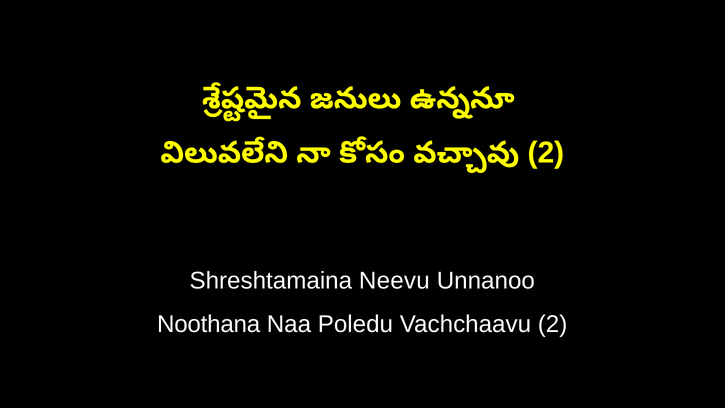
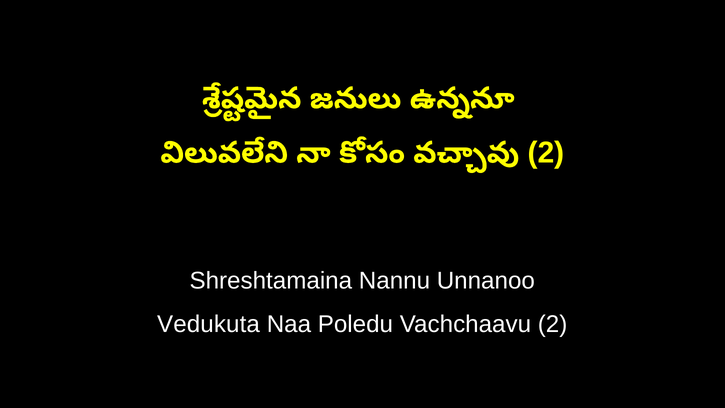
Neevu: Neevu -> Nannu (394, 281)
Noothana: Noothana -> Vedukuta (208, 324)
